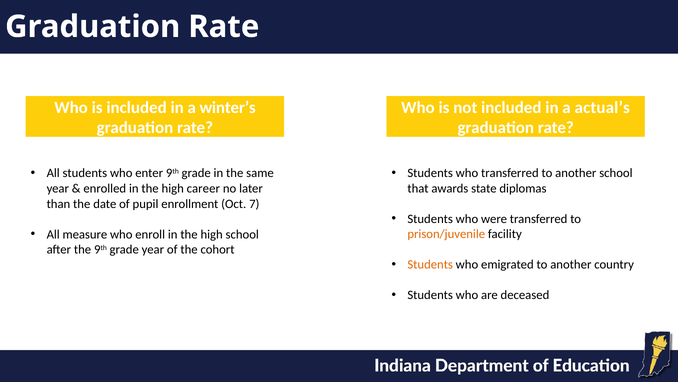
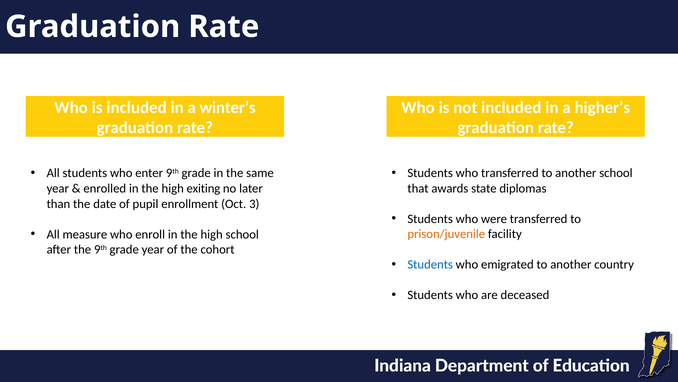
actual’s: actual’s -> higher’s (602, 107)
career: career -> exiting (203, 188)
7: 7 -> 3 (254, 204)
Students colour: orange -> blue (430, 264)
